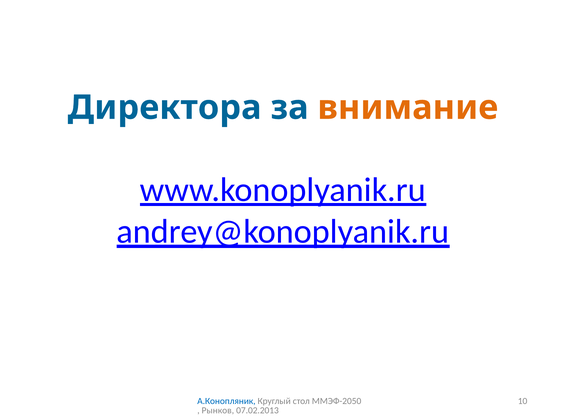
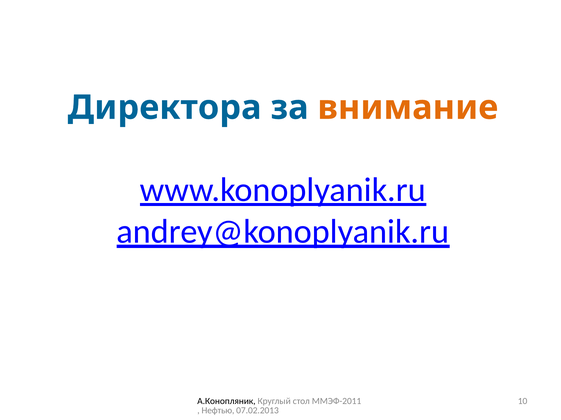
А.Конопляник colour: blue -> black (226, 402)
ММЭФ-2050: ММЭФ-2050 -> ММЭФ-2011 (337, 402)
Рынков: Рынков -> Нефтью (218, 411)
